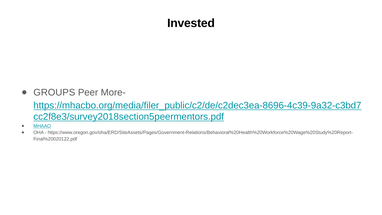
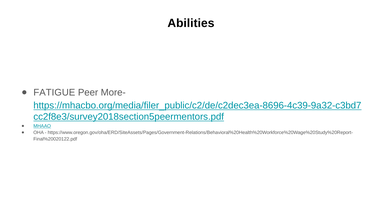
Invested: Invested -> Abilities (191, 23)
GROUPS: GROUPS -> FATIGUE (54, 92)
